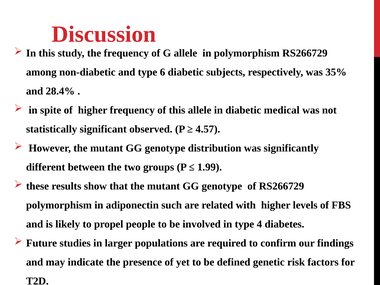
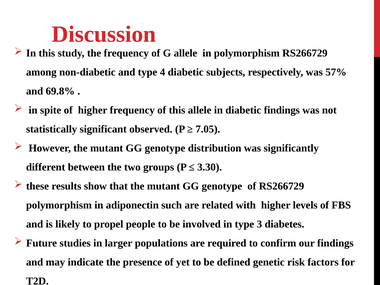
6: 6 -> 4 (163, 72)
35%: 35% -> 57% (336, 72)
28.4%: 28.4% -> 69.8% (60, 91)
diabetic medical: medical -> findings (282, 110)
4.57: 4.57 -> 7.05 (208, 129)
1.99: 1.99 -> 3.30 (210, 167)
4: 4 -> 3 (259, 224)
